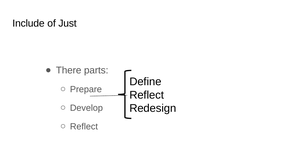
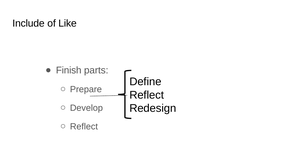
Just: Just -> Like (68, 23)
There: There -> Finish (69, 70)
